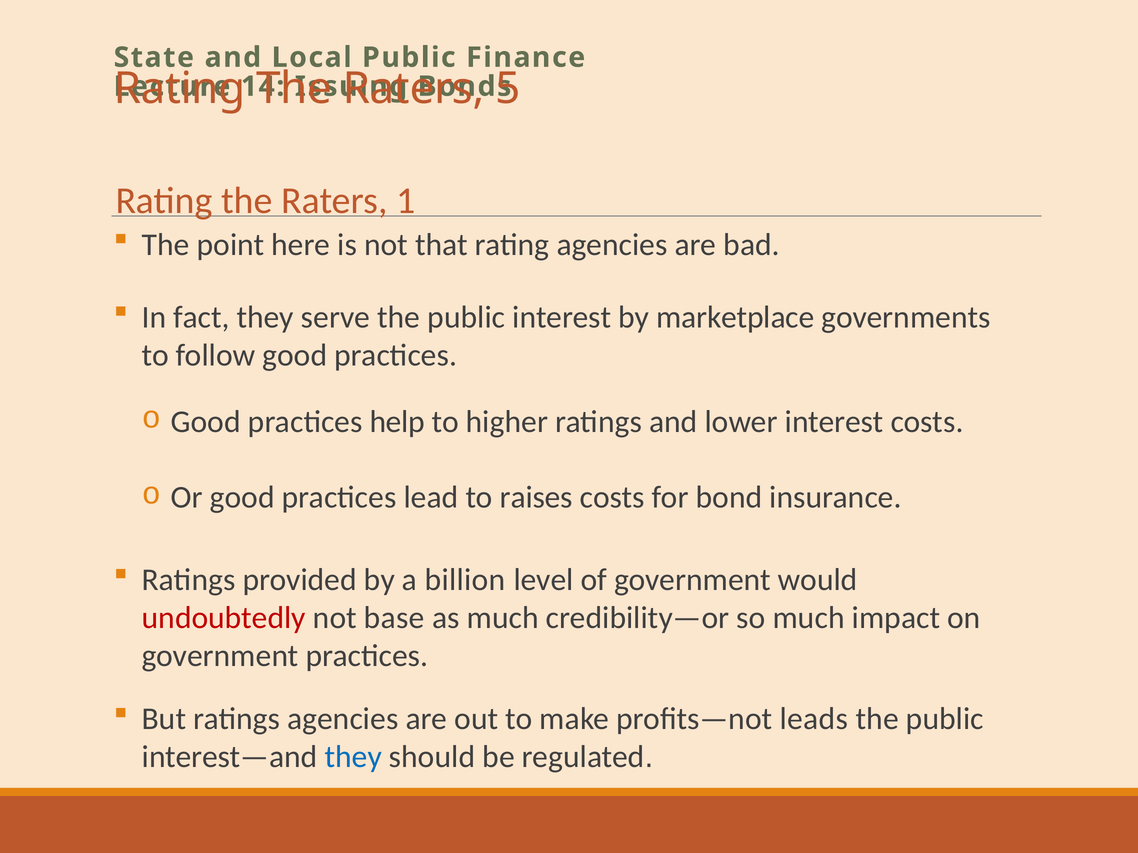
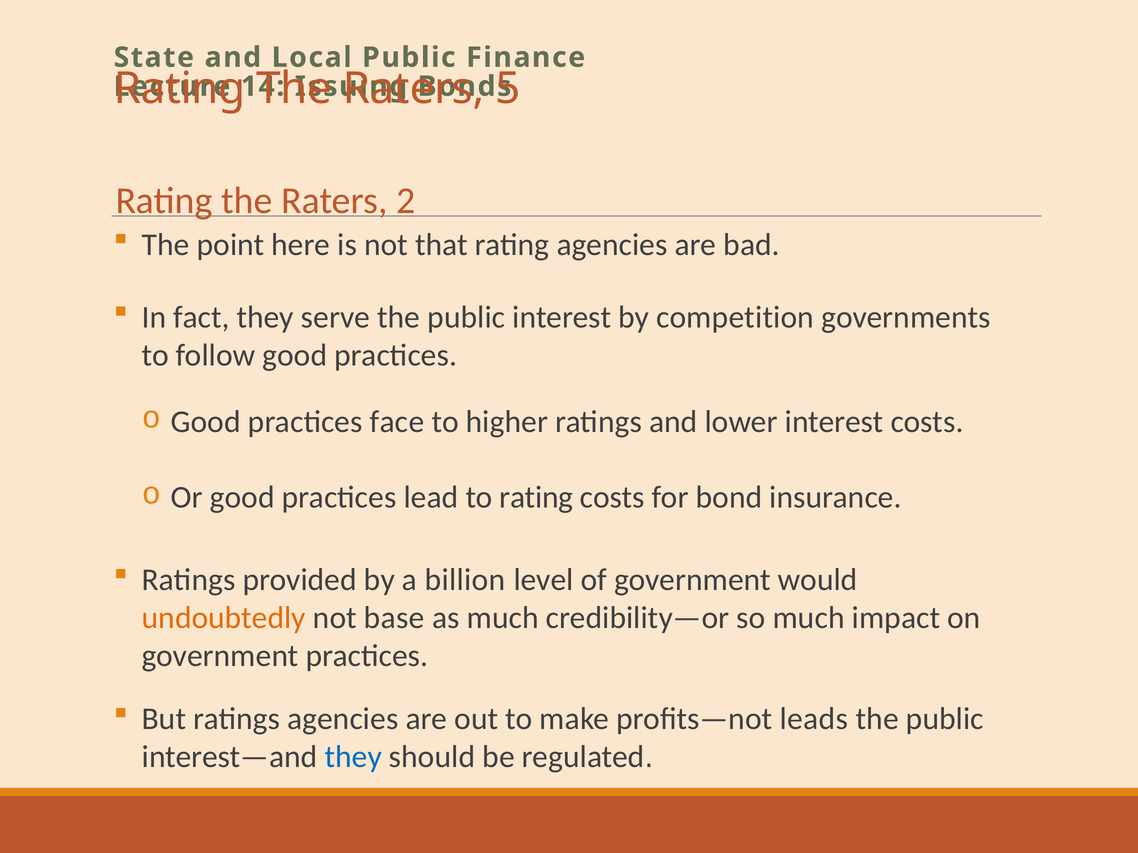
1: 1 -> 2 (406, 201)
marketplace: marketplace -> competition (735, 318)
help: help -> face (397, 422)
to raises: raises -> rating (536, 498)
undoubtedly colour: red -> orange (224, 618)
